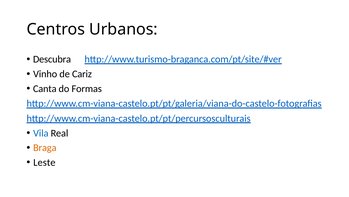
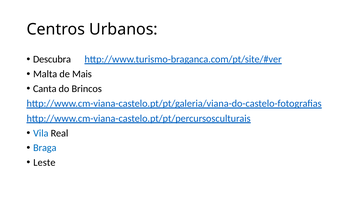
Vinho: Vinho -> Malta (45, 74)
Cariz: Cariz -> Mais (82, 74)
Formas: Formas -> Brincos (87, 88)
Braga colour: orange -> blue (45, 147)
